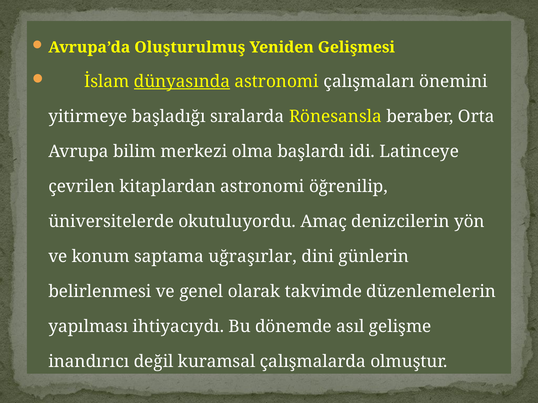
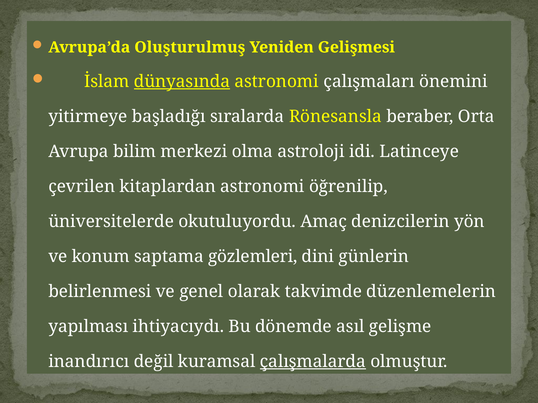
başlardı: başlardı -> astroloji (311, 152)
uğraşırlar: uğraşırlar -> gözlemleri (253, 257)
çalışmalarda underline: none -> present (313, 362)
